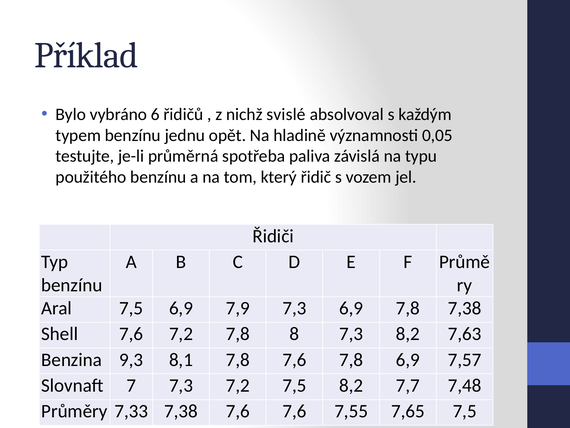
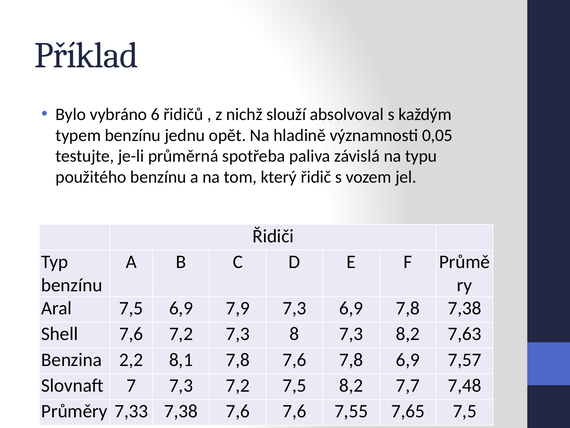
svislé: svislé -> slouží (286, 114)
7,2 7,8: 7,8 -> 7,3 (238, 334)
9,3: 9,3 -> 2,2 (131, 359)
